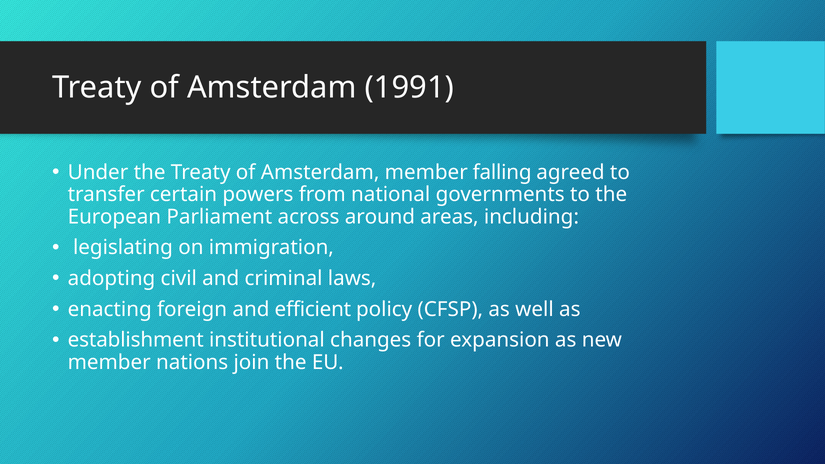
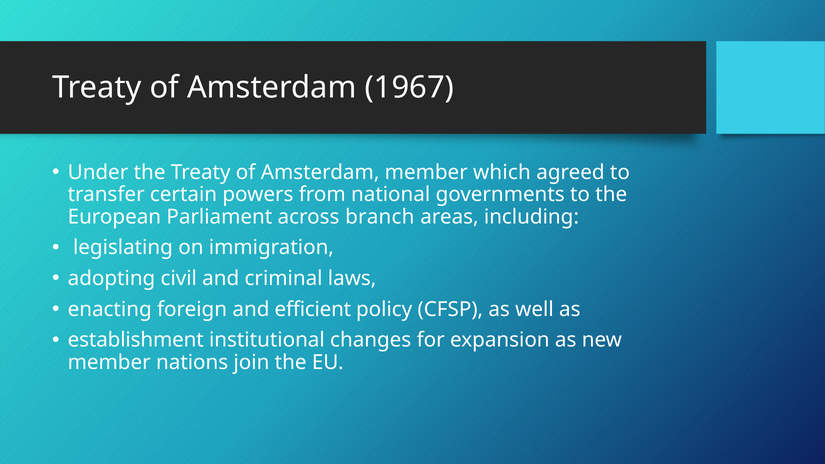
1991: 1991 -> 1967 (409, 87)
falling: falling -> which (502, 172)
around: around -> branch (380, 217)
